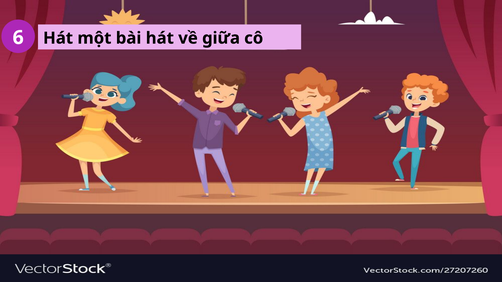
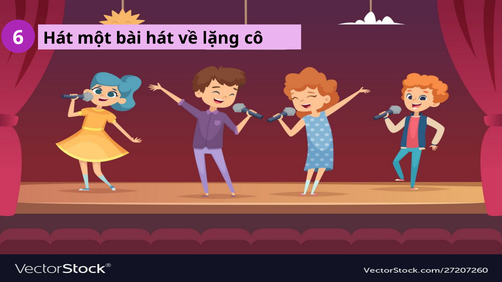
giữa: giữa -> lặng (221, 38)
